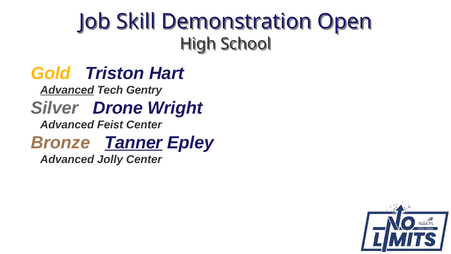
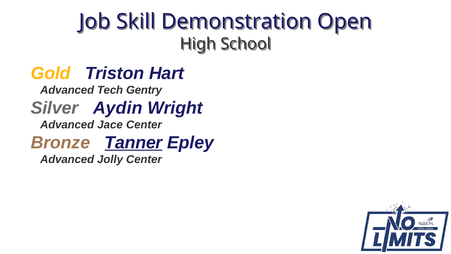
Advanced underline: present -> none (67, 90)
Drone: Drone -> Aydin (118, 108)
Feist: Feist -> Jace (110, 125)
